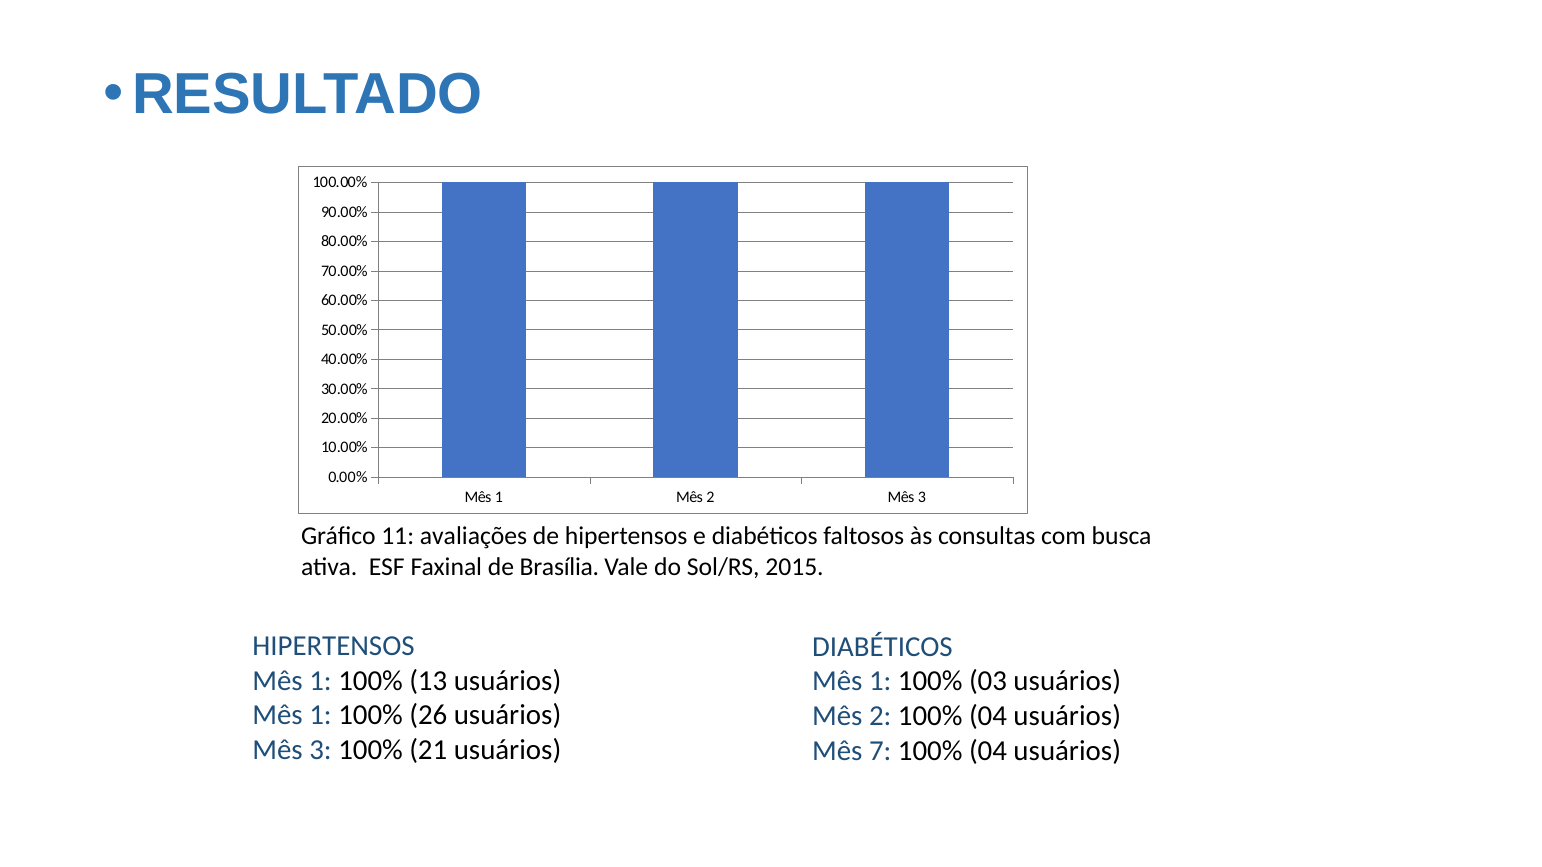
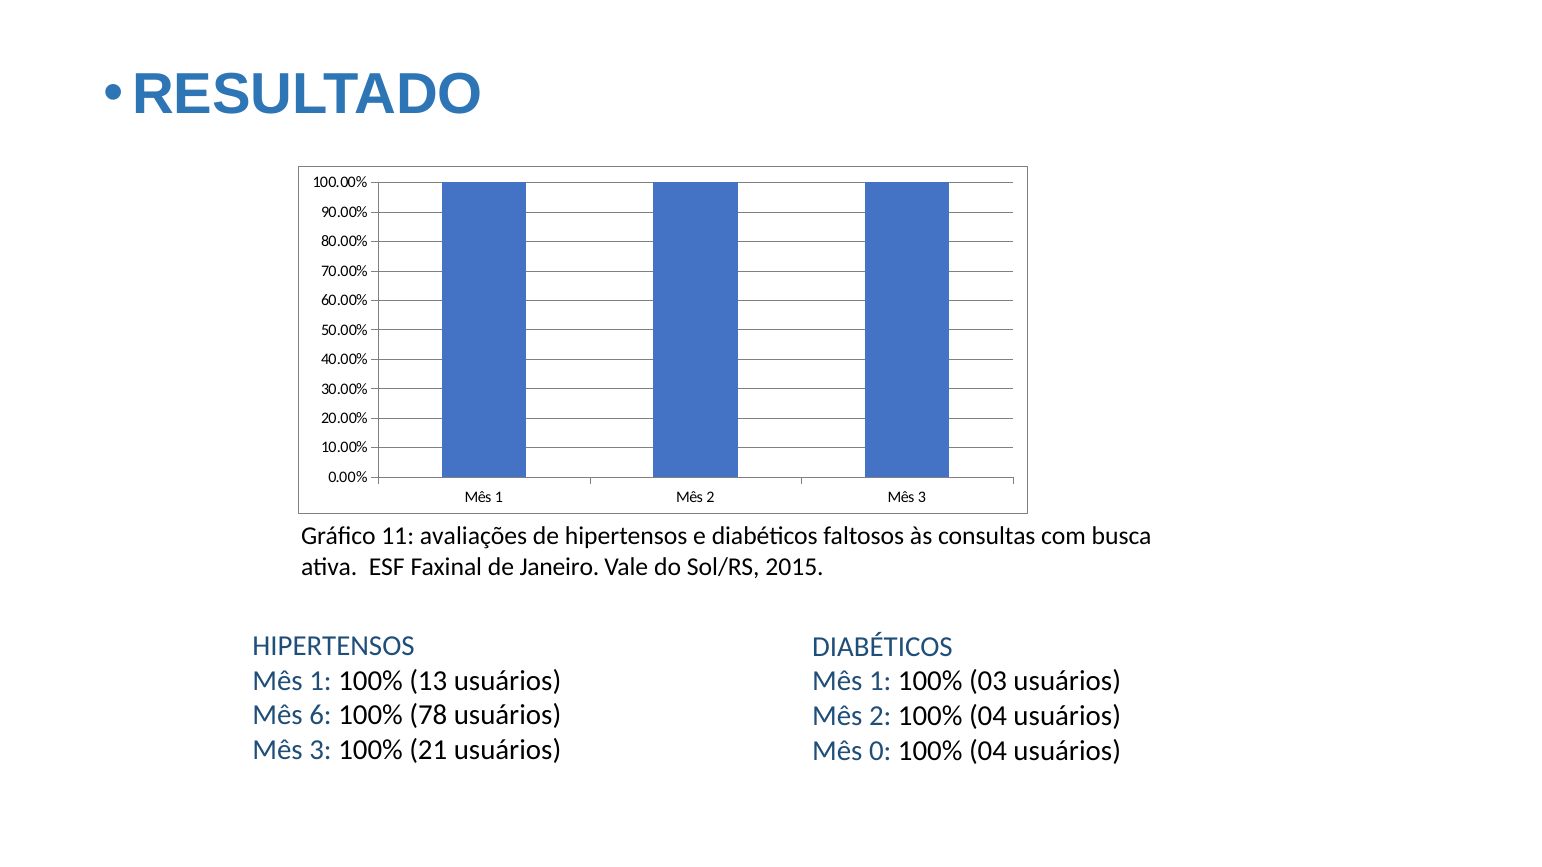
Brasília: Brasília -> Janeiro (559, 567)
1: 1 -> 6 (320, 715)
26: 26 -> 78 (428, 715)
7: 7 -> 0 (880, 751)
